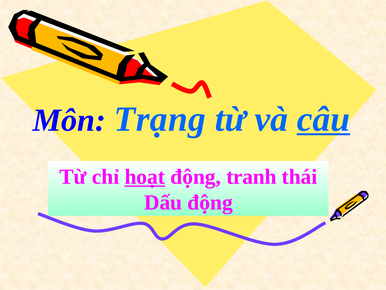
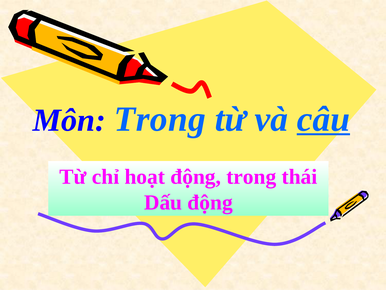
Môn Trạng: Trạng -> Trong (160, 119)
hoạt underline: present -> none (145, 177)
động tranh: tranh -> trong (251, 177)
